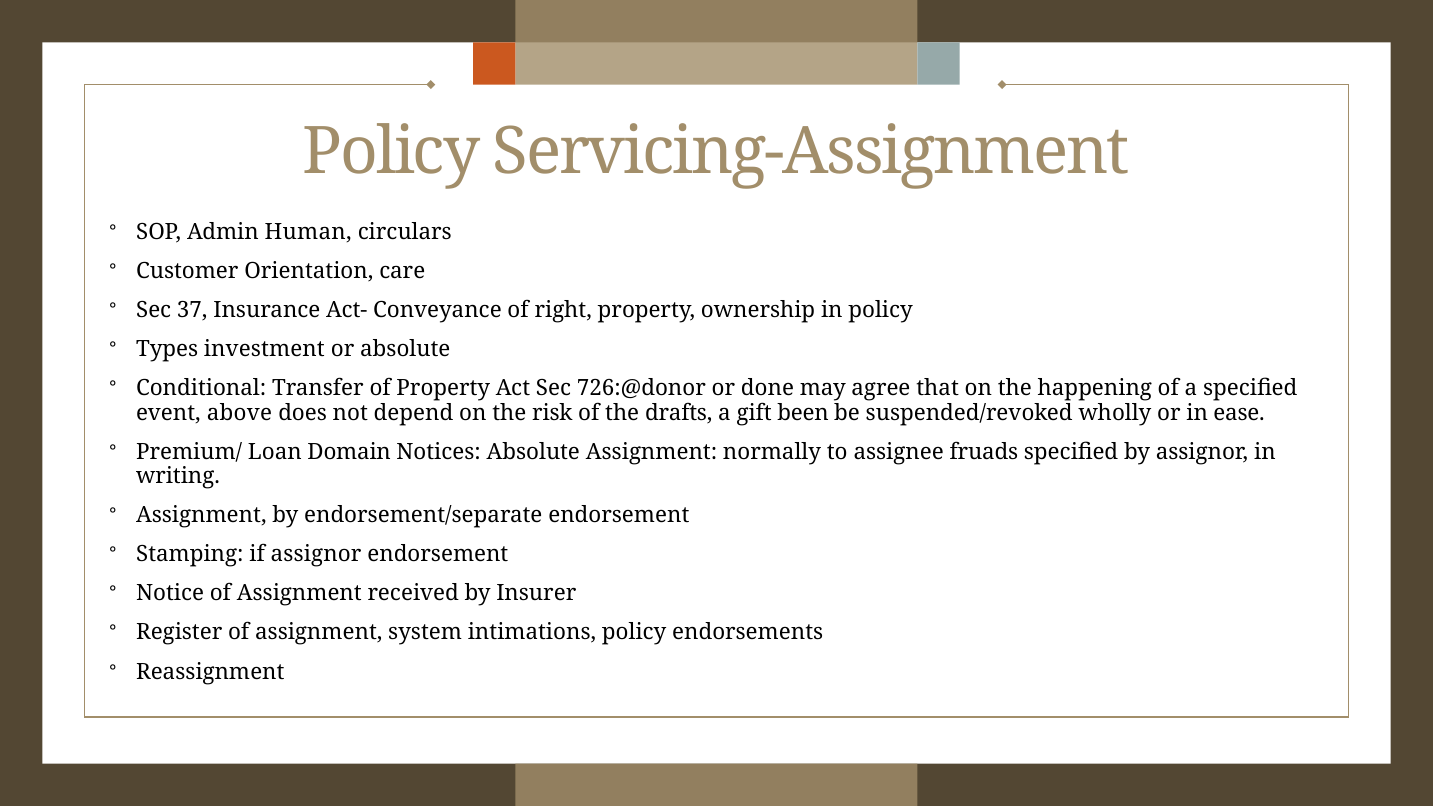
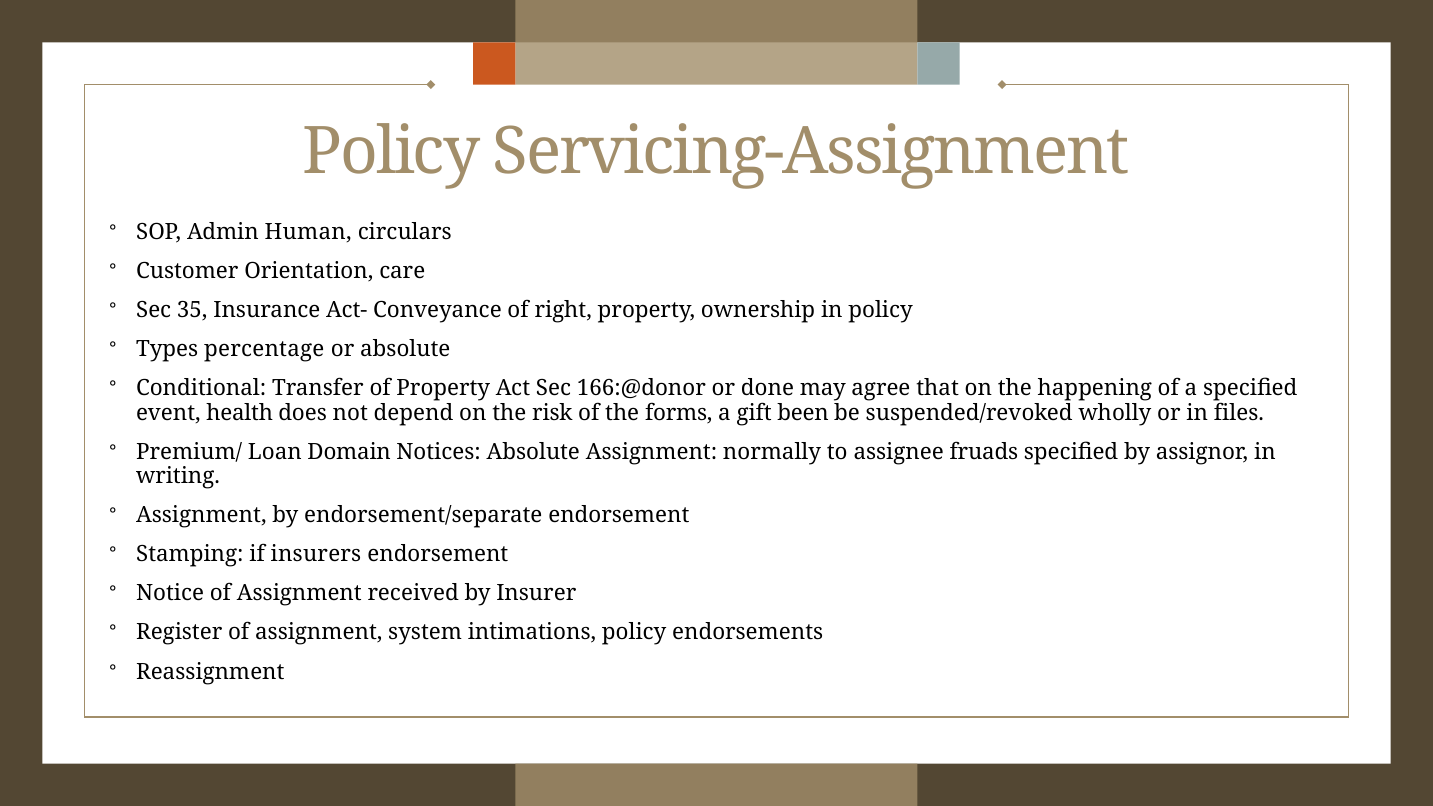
37: 37 -> 35 (192, 310)
investment: investment -> percentage (264, 349)
726:@donor: 726:@donor -> 166:@donor (641, 388)
above: above -> health (240, 413)
drafts: drafts -> forms (679, 413)
ease: ease -> files (1239, 413)
if assignor: assignor -> insurers (316, 554)
